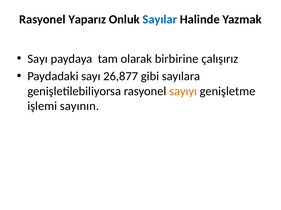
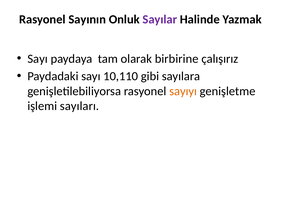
Yaparız: Yaparız -> Sayının (87, 19)
Sayılar colour: blue -> purple (160, 19)
26,877: 26,877 -> 10,110 (121, 76)
sayının: sayının -> sayıları (80, 106)
